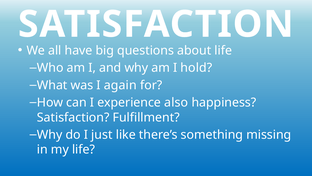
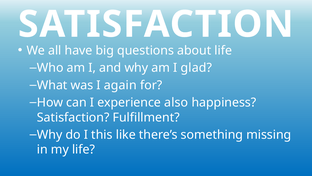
hold: hold -> glad (196, 68)
just: just -> this (102, 134)
